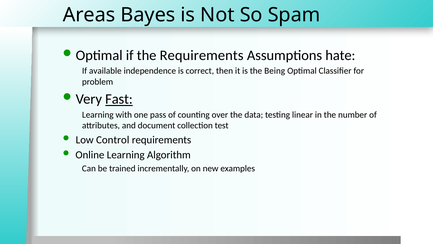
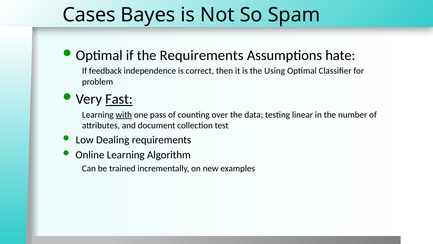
Areas: Areas -> Cases (89, 15)
available: available -> feedback (105, 71)
Being: Being -> Using (275, 71)
with underline: none -> present (124, 115)
Control: Control -> Dealing (113, 140)
